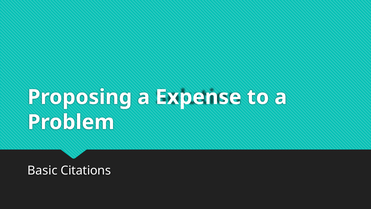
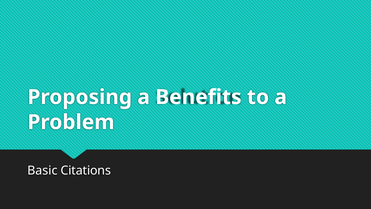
Expense: Expense -> Benefits (198, 97)
